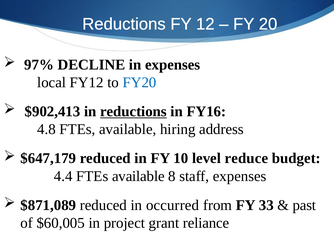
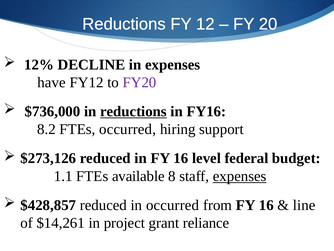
97%: 97% -> 12% (39, 64)
local: local -> have (52, 82)
FY20 colour: blue -> purple (139, 82)
$902,413: $902,413 -> $736,000 (52, 111)
4.8: 4.8 -> 8.2 (46, 129)
available: available -> occurred (128, 129)
address: address -> support (221, 129)
$647,179: $647,179 -> $273,126 (48, 158)
in FY 10: 10 -> 16 (181, 158)
reduce: reduce -> federal (246, 158)
4.4: 4.4 -> 1.1 (63, 176)
expenses underline: none -> present (240, 176)
$871,089: $871,089 -> $428,857 (48, 205)
from FY 33: 33 -> 16 (266, 205)
past: past -> line (304, 205)
$60,005: $60,005 -> $14,261 (61, 223)
